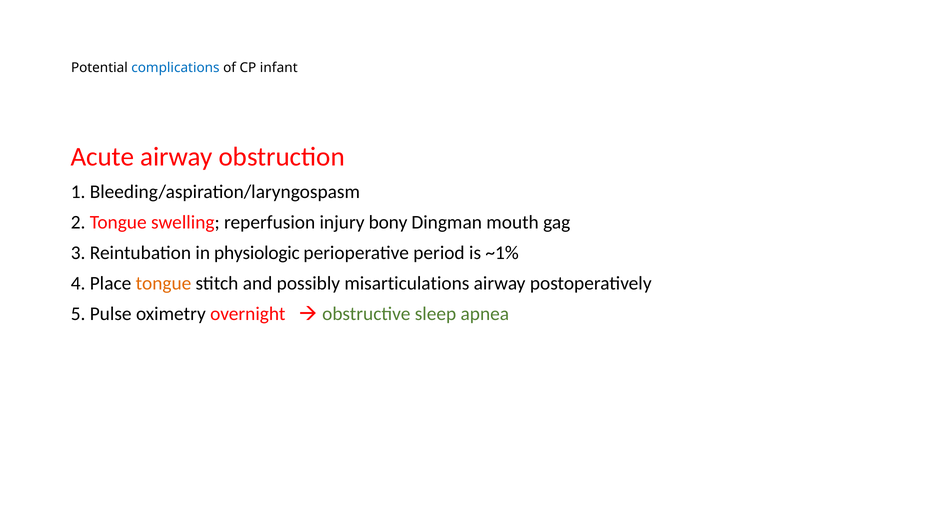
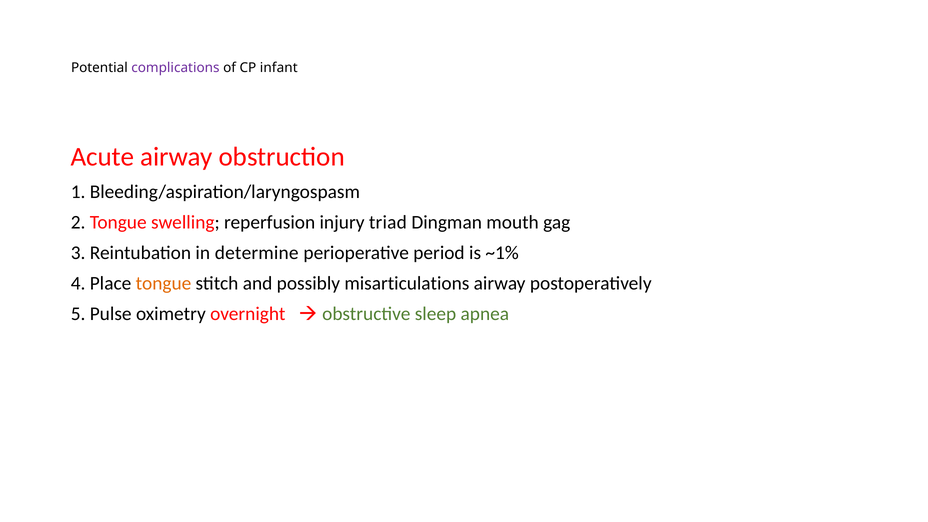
complications colour: blue -> purple (175, 68)
bony: bony -> triad (388, 222)
physiologic: physiologic -> determine (257, 253)
